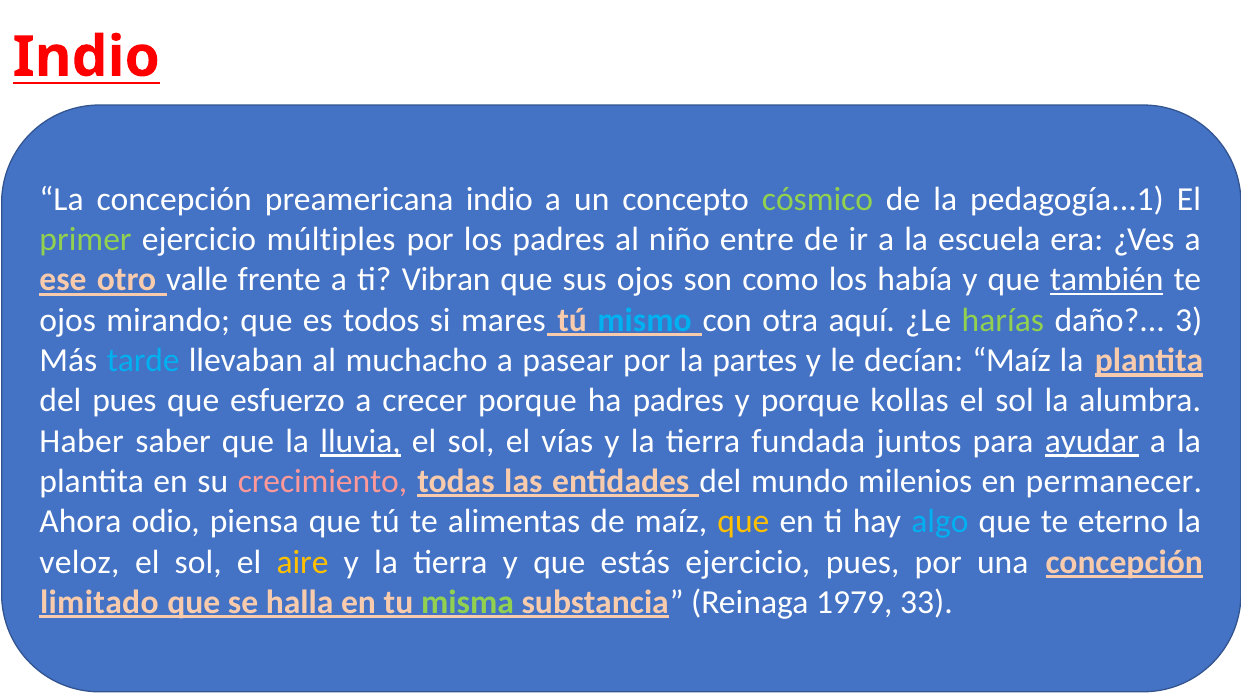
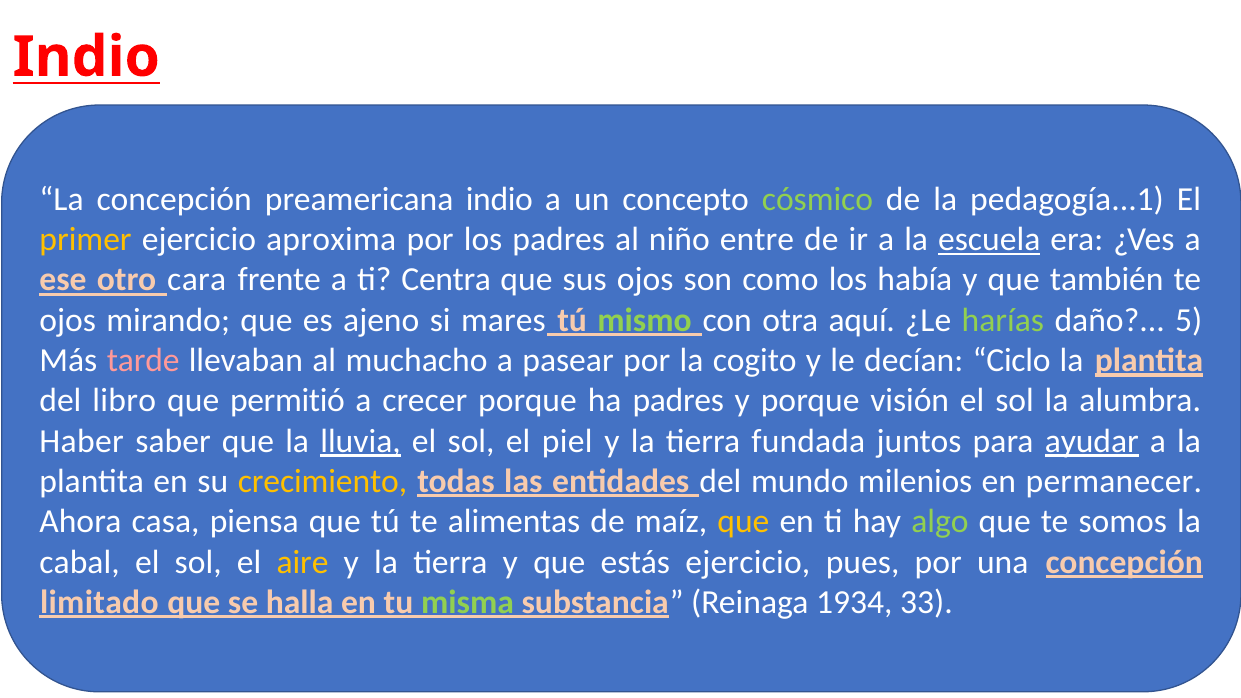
primer colour: light green -> yellow (86, 240)
múltiples: múltiples -> aproxima (331, 240)
escuela underline: none -> present (989, 240)
valle: valle -> cara (197, 280)
Vibran: Vibran -> Centra (446, 280)
también underline: present -> none (1107, 280)
todos: todos -> ajeno (381, 320)
mismo colour: light blue -> light green (645, 320)
3: 3 -> 5 (1189, 320)
tarde colour: light blue -> pink (143, 360)
partes: partes -> cogito (755, 360)
decían Maíz: Maíz -> Ciclo (1012, 360)
del pues: pues -> libro (124, 401)
esfuerzo: esfuerzo -> permitió (287, 401)
kollas: kollas -> visión (910, 401)
vías: vías -> piel (567, 441)
crecimiento colour: pink -> yellow (322, 481)
odio: odio -> casa (166, 522)
algo colour: light blue -> light green (940, 522)
eterno: eterno -> somos (1123, 522)
veloz: veloz -> cabal (80, 562)
1979: 1979 -> 1934 (854, 602)
